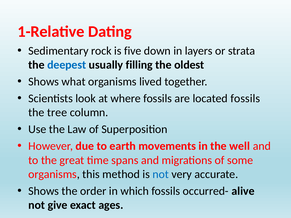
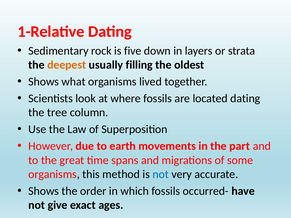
deepest colour: blue -> orange (67, 65)
located fossils: fossils -> dating (245, 99)
well: well -> part (240, 146)
alive: alive -> have (243, 191)
